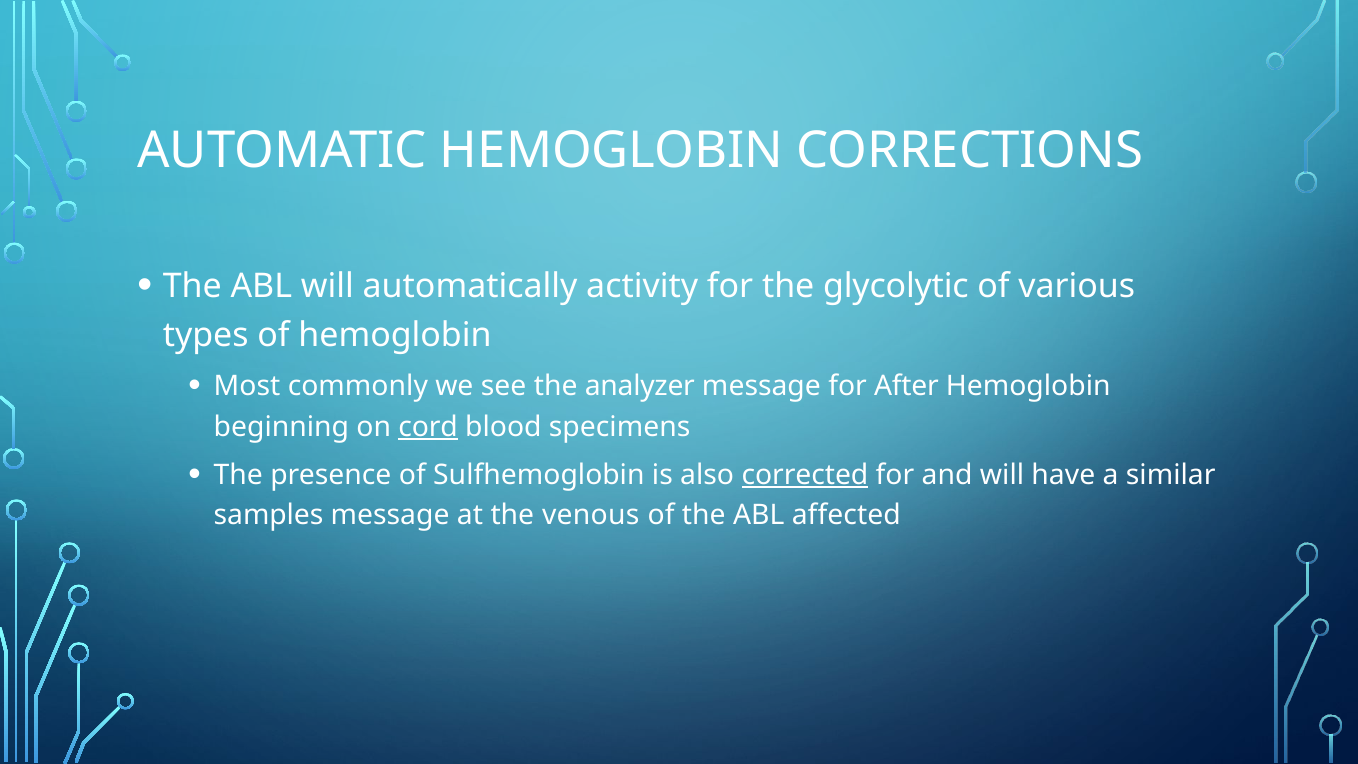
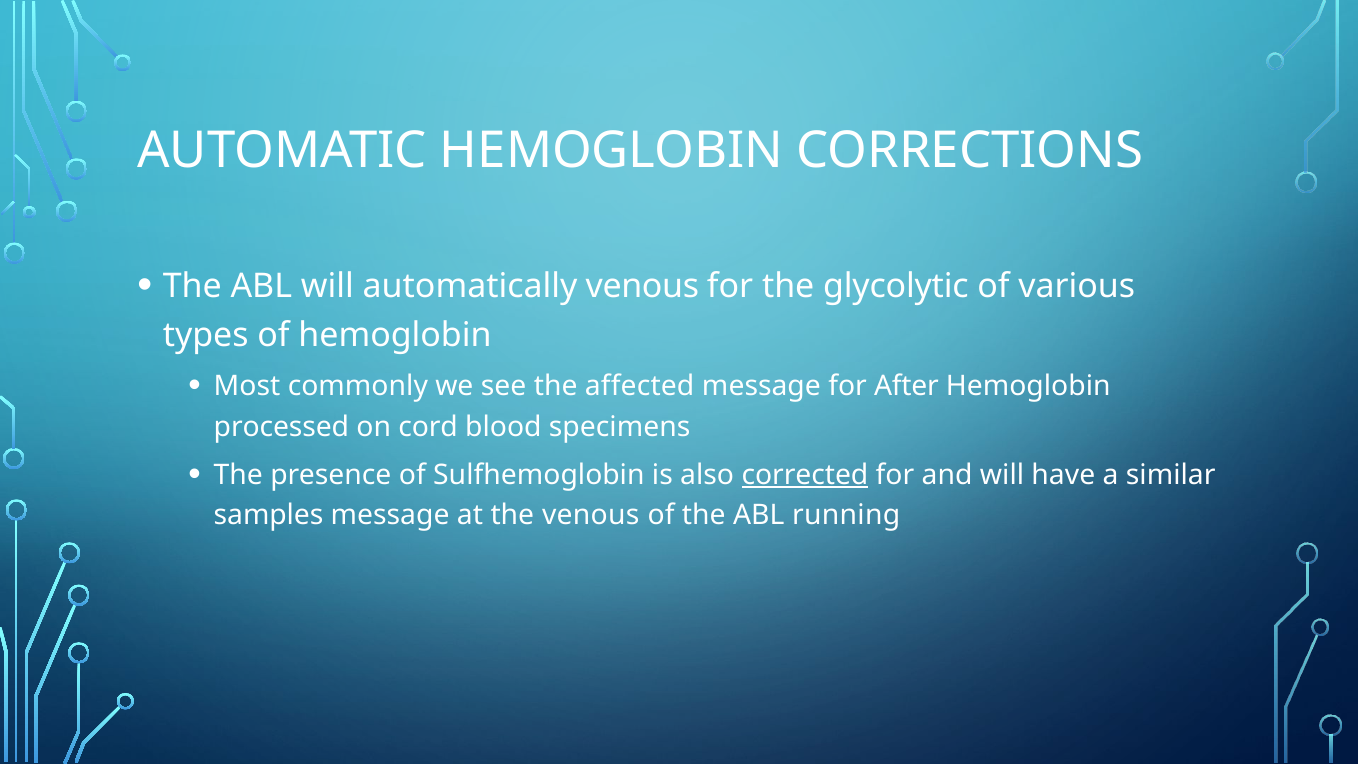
automatically activity: activity -> venous (642, 287)
analyzer: analyzer -> affected (640, 386)
beginning: beginning -> processed (281, 427)
cord underline: present -> none (428, 427)
affected: affected -> running (846, 516)
